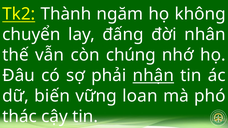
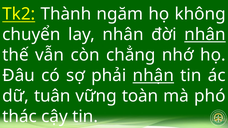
lay đấng: đấng -> nhân (123, 35)
nhân underline: none -> present (205, 35)
chúng: chúng -> chẳng (131, 55)
biến: biến -> tuân (52, 96)
loan: loan -> toàn (140, 96)
